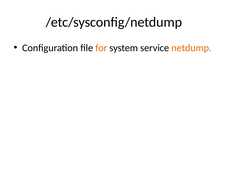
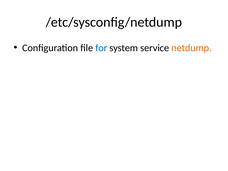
for colour: orange -> blue (101, 48)
